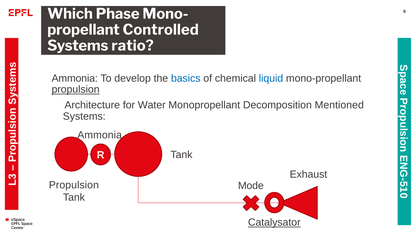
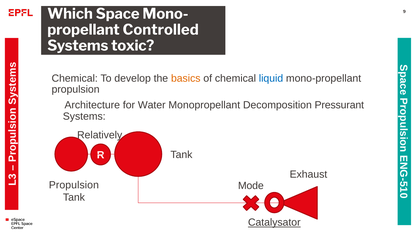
Phase: Phase -> Space (118, 14)
ratio: ratio -> toxic (133, 46)
Ammonia: Ammonia -> Chemical (75, 78)
basics colour: blue -> orange (186, 78)
propulsion underline: present -> none (76, 89)
Mentioned: Mentioned -> Pressurant (339, 105)
Ammonia: Ammonia -> Relatively (100, 135)
